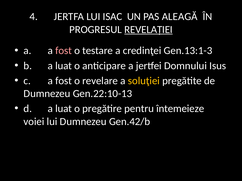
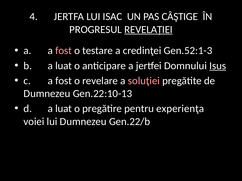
ALEAGĂ: ALEAGĂ -> CÂŞTIGE (180, 17)
Gen.13:1-3: Gen.13:1-3 -> Gen.52:1-3 (188, 51)
Isus underline: none -> present (218, 66)
soluţiei colour: yellow -> pink (144, 81)
întemeieze: întemeieze -> experienţa (180, 109)
Gen.42/b: Gen.42/b -> Gen.22/b (130, 122)
